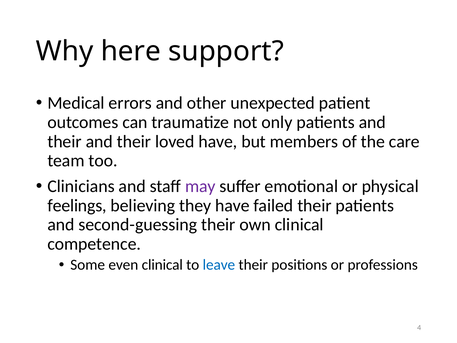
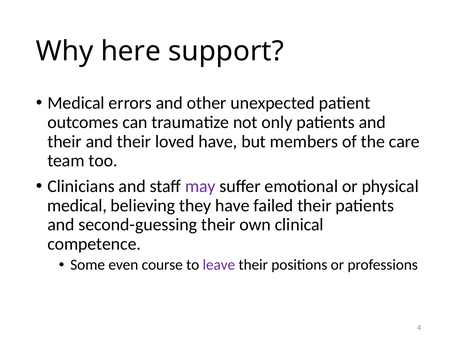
feelings: feelings -> medical (77, 205)
even clinical: clinical -> course (162, 265)
leave colour: blue -> purple (219, 265)
